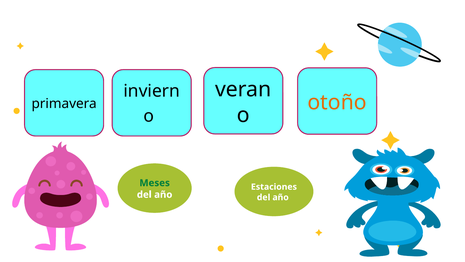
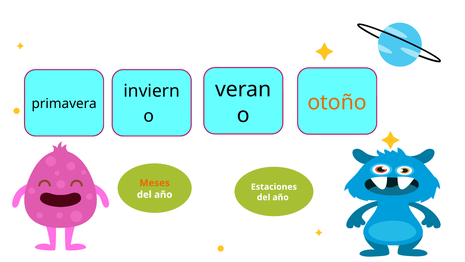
Meses colour: green -> orange (155, 183)
